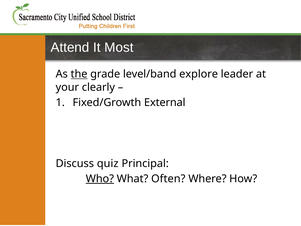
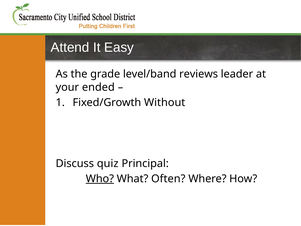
Most: Most -> Easy (119, 47)
the underline: present -> none (79, 74)
explore: explore -> reviews (199, 74)
clearly: clearly -> ended (98, 87)
External: External -> Without (165, 102)
